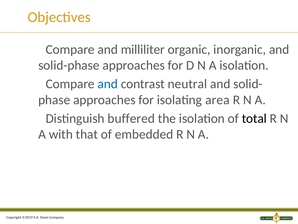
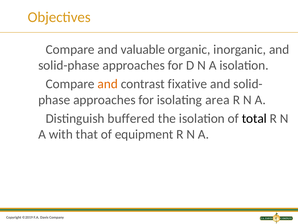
milliliter: milliliter -> valuable (143, 49)
and colour: blue -> orange (108, 84)
neutral: neutral -> fixative (187, 84)
embedded: embedded -> equipment (144, 134)
